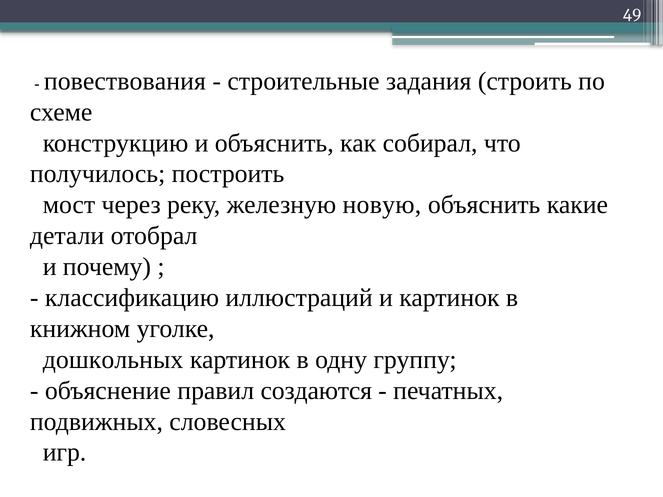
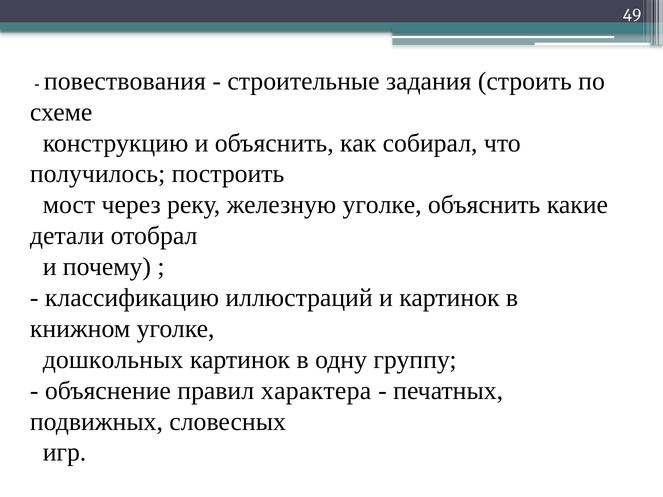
железную новую: новую -> уголке (382, 205)
создаются: создаются -> характера (316, 391)
